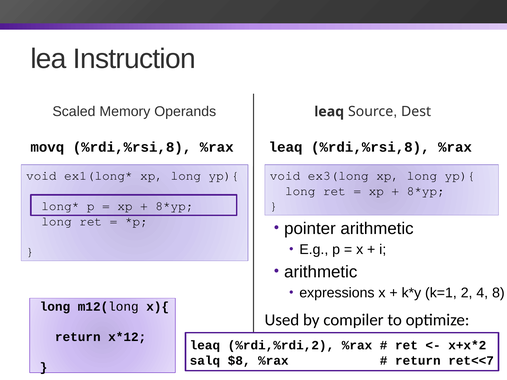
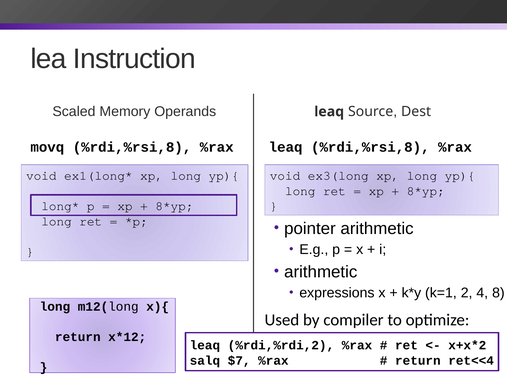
$8: $8 -> $7 (239, 361)
ret<<7: ret<<7 -> ret<<4 (471, 361)
